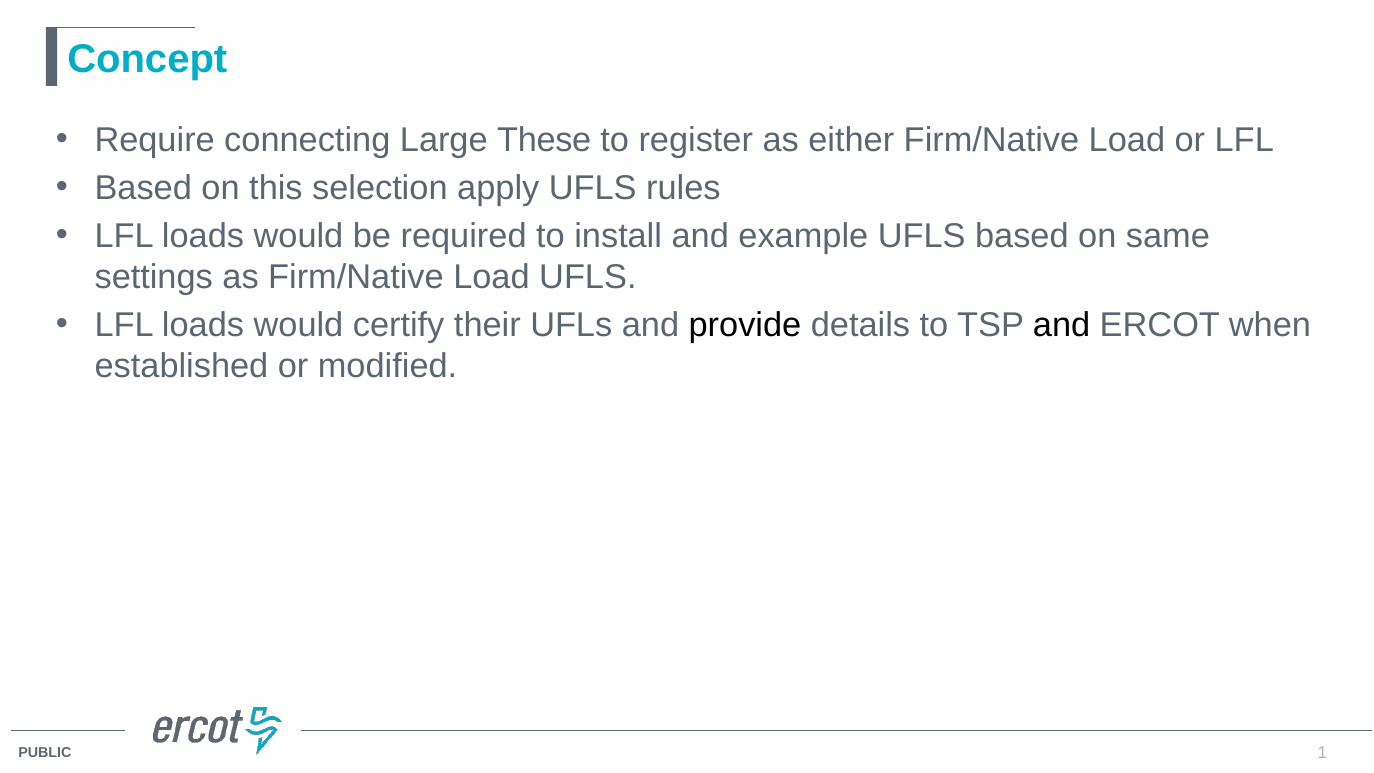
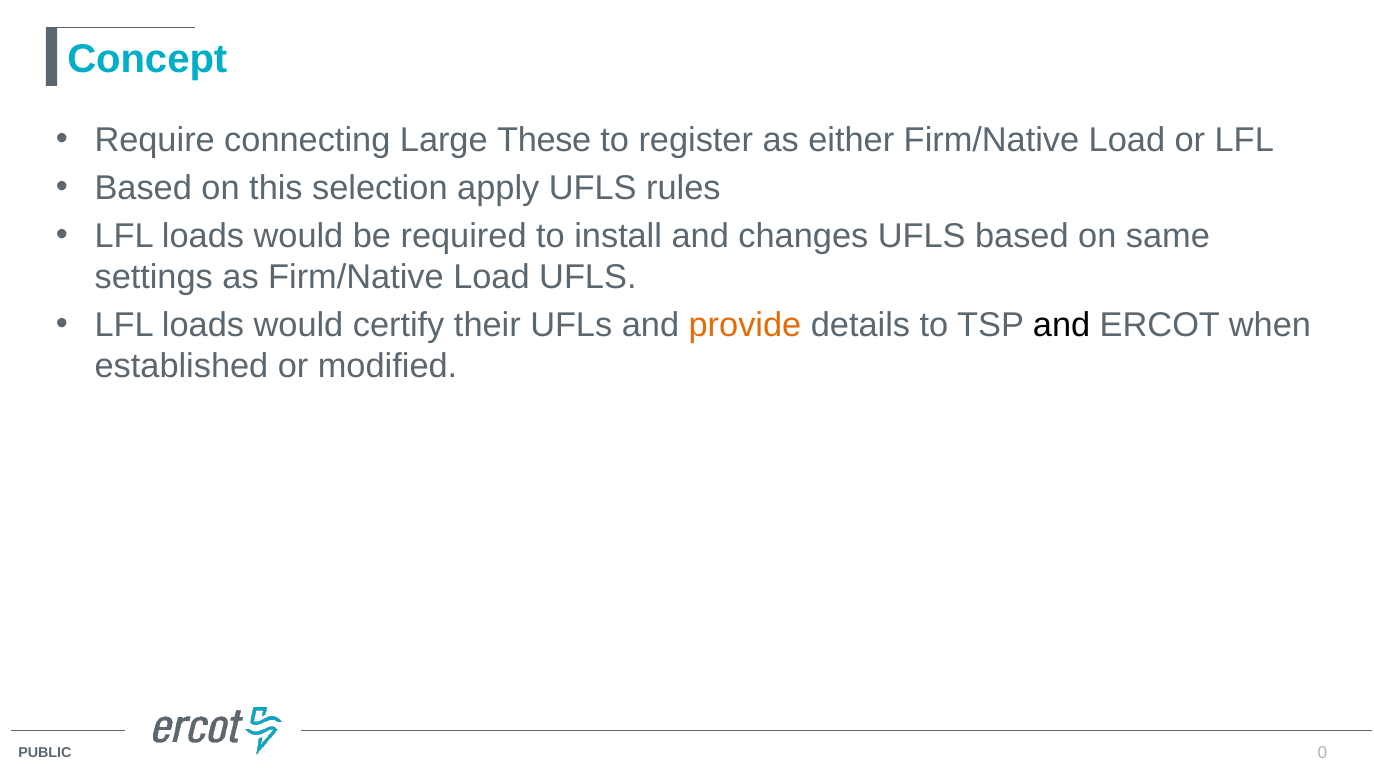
example: example -> changes (803, 236)
provide colour: black -> orange (745, 325)
1: 1 -> 0 (1322, 753)
